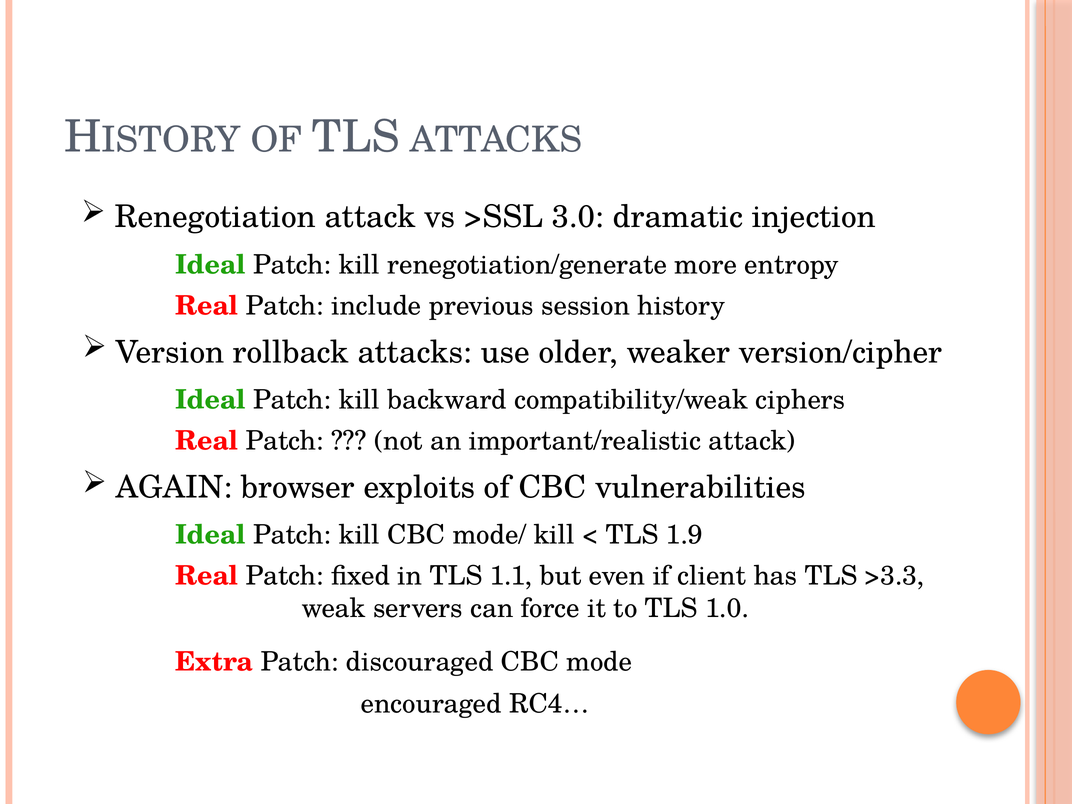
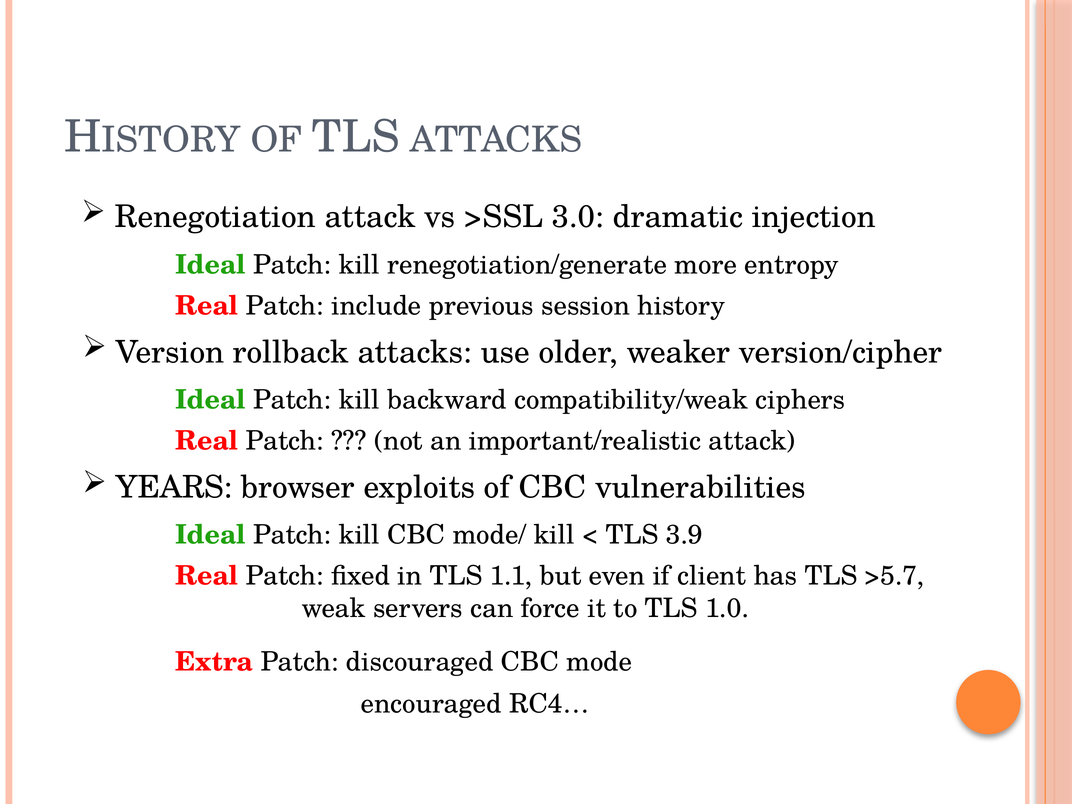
AGAIN: AGAIN -> YEARS (174, 487)
1.9: 1.9 -> 3.9 (684, 535)
>3.3: >3.3 -> >5.7 (894, 576)
